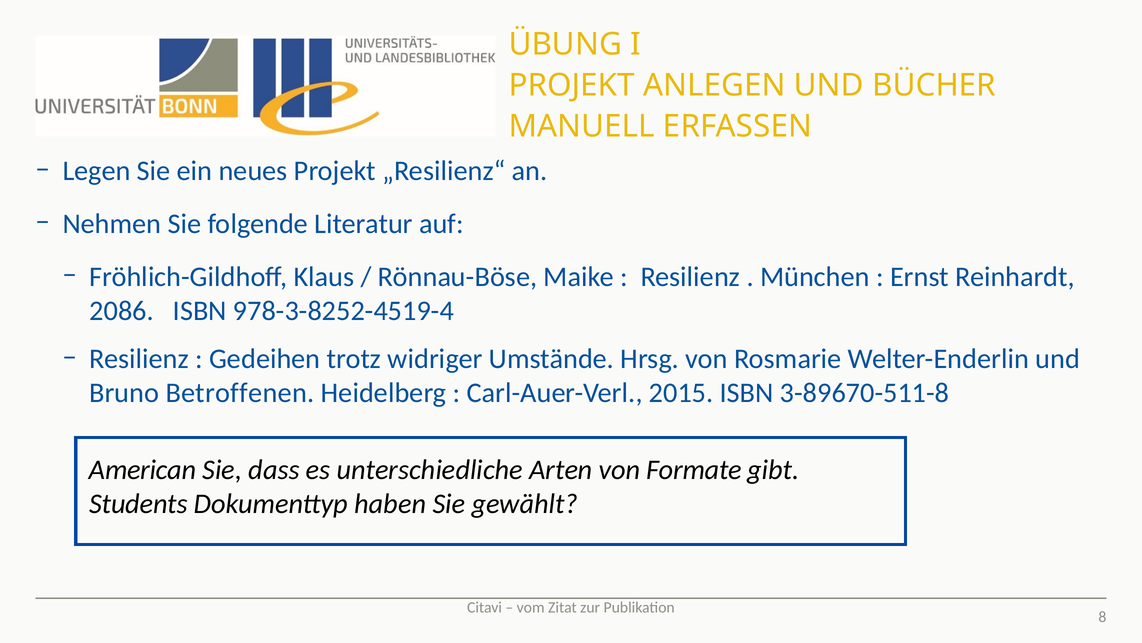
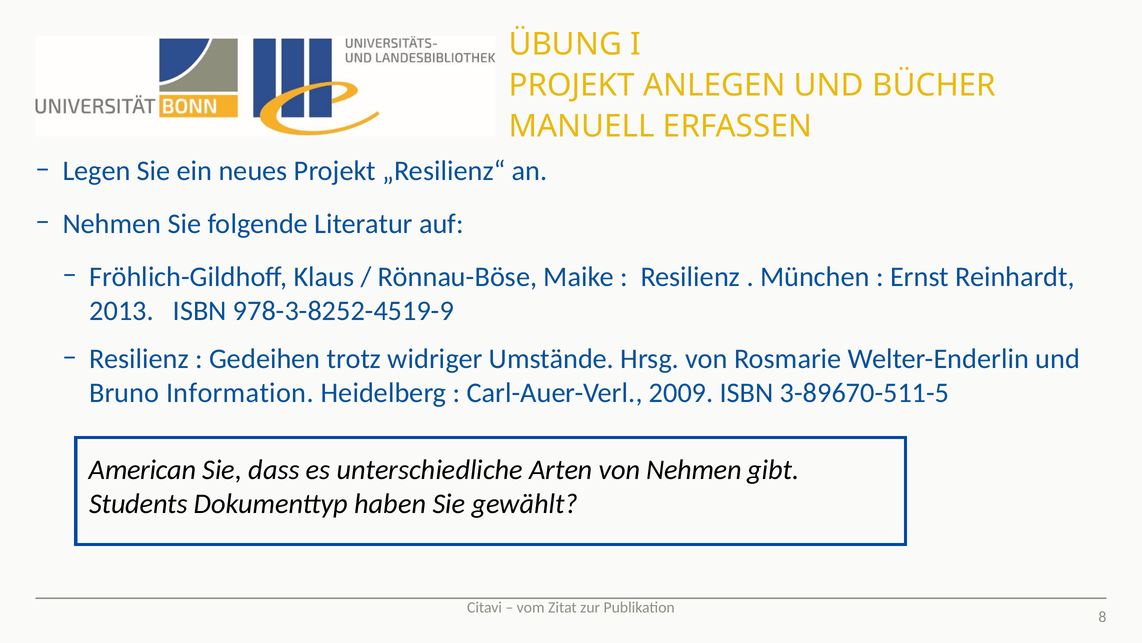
2086: 2086 -> 2013 (122, 311)
978-3-8252-4519-4: 978-3-8252-4519-4 -> 978-3-8252-4519-9 (343, 311)
Betroffenen: Betroffenen -> Information (240, 393)
2015: 2015 -> 2009 (681, 393)
3-89670-511-8: 3-89670-511-8 -> 3-89670-511-5 (865, 393)
von Formate: Formate -> Nehmen (694, 469)
